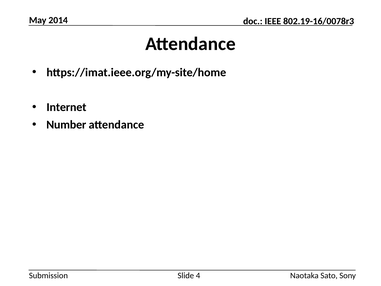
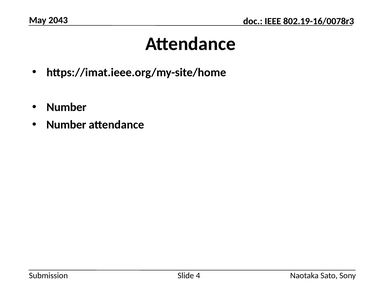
2014: 2014 -> 2043 (58, 20)
Internet: Internet -> Number (66, 107)
